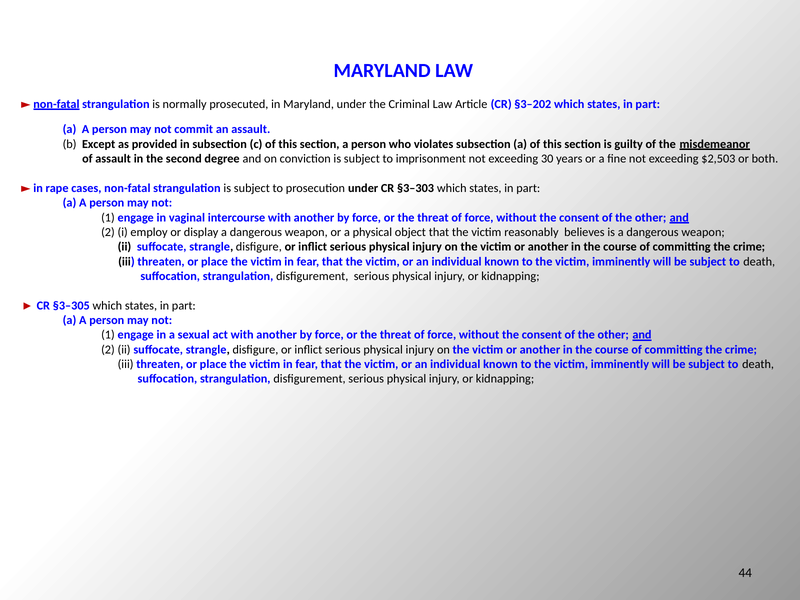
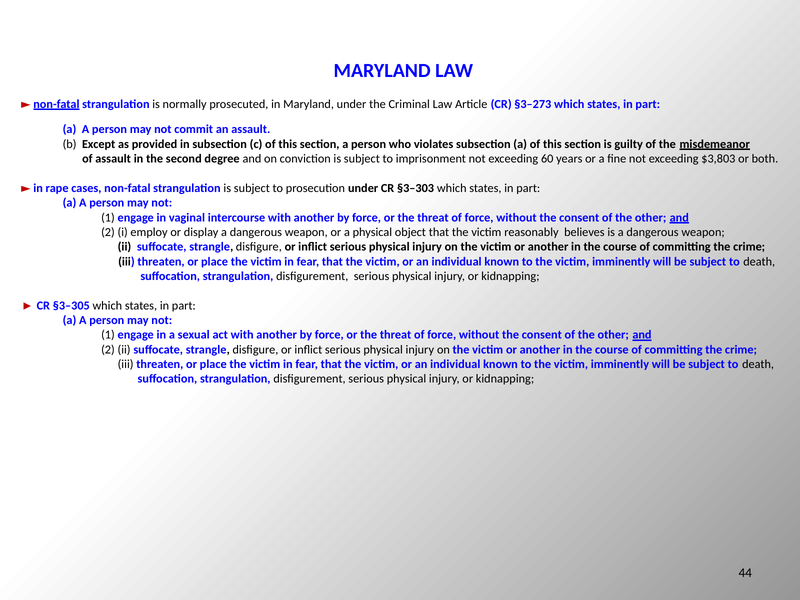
§3–202: §3–202 -> §3–273 (533, 104)
30: 30 -> 60 (547, 159)
$2,503: $2,503 -> $3,803 (718, 159)
